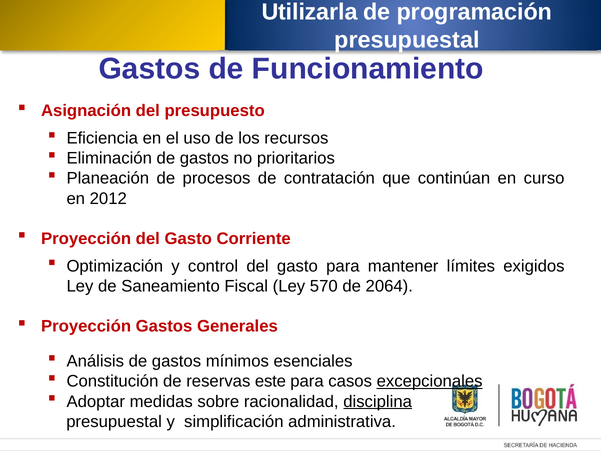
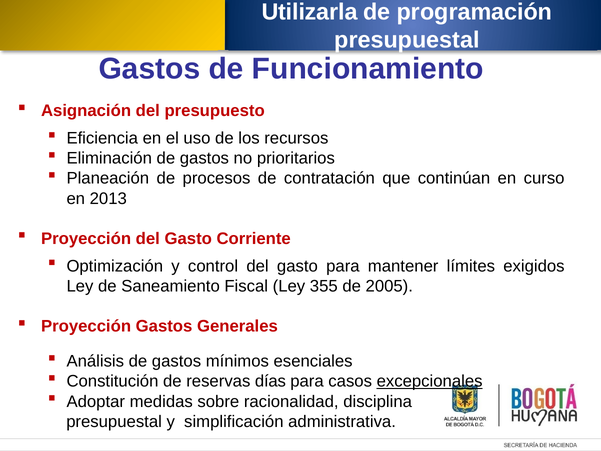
2012: 2012 -> 2013 (108, 198)
570: 570 -> 355 (324, 286)
2064: 2064 -> 2005 (389, 286)
este: este -> días (270, 381)
disciplina underline: present -> none (378, 401)
